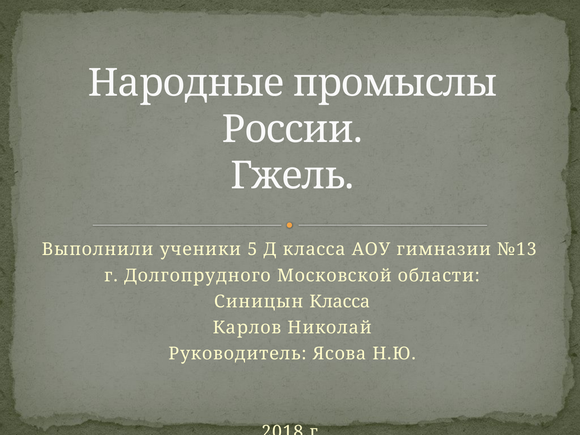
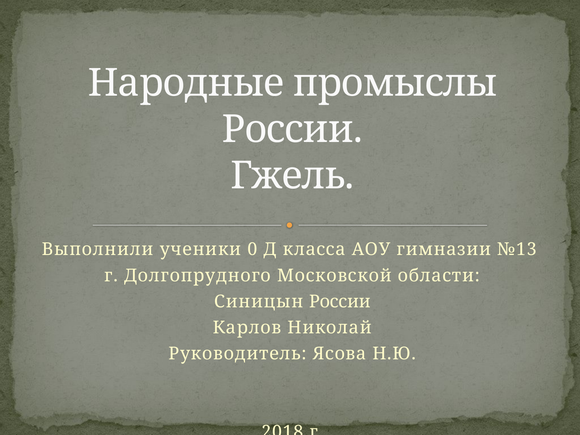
5: 5 -> 0 (252, 249)
Синицын Класса: Класса -> России (340, 302)
